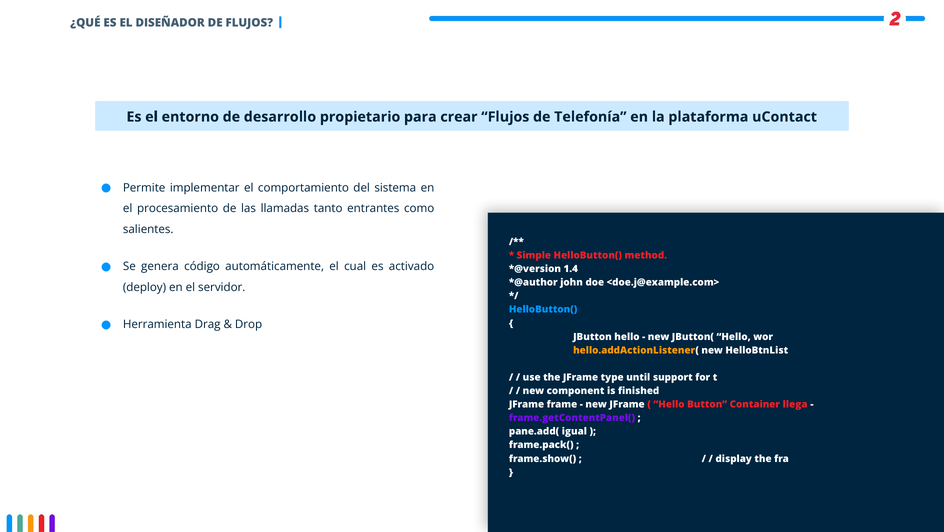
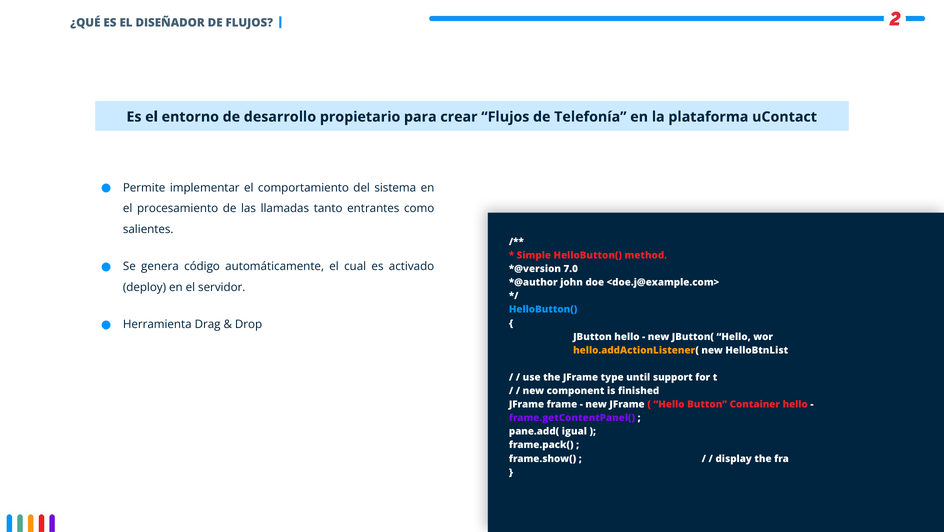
1.4: 1.4 -> 7.0 (571, 269)
Container llega: llega -> hello (795, 404)
